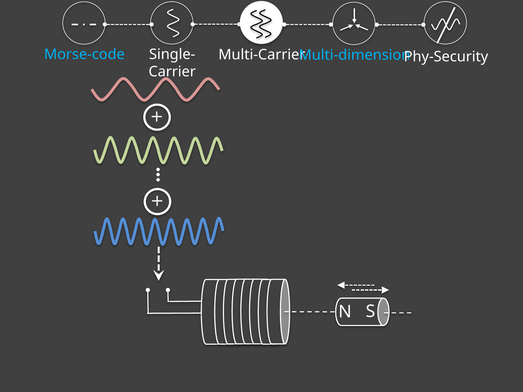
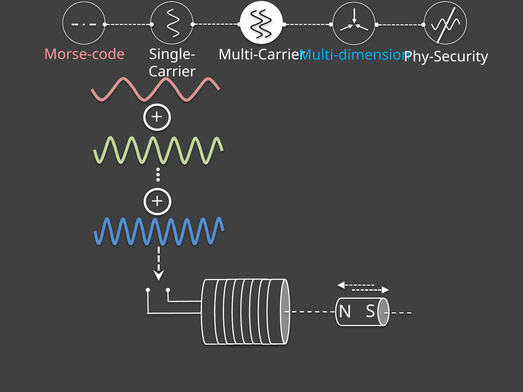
Morse-code colour: light blue -> pink (84, 55)
